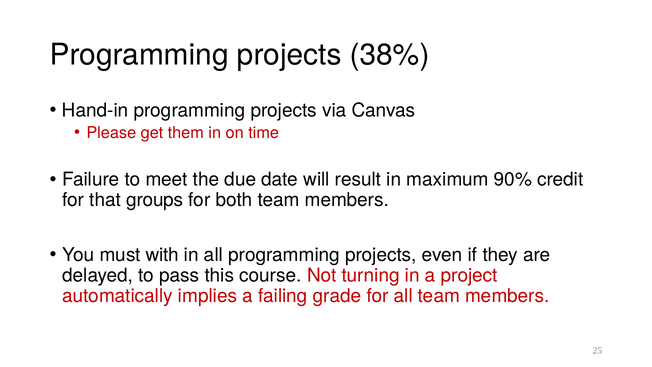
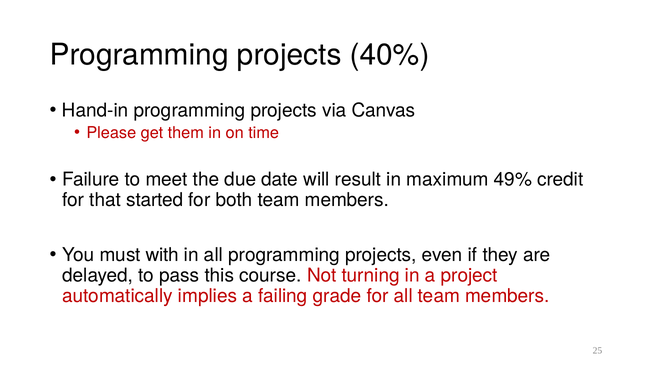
38%: 38% -> 40% (390, 55)
90%: 90% -> 49% (513, 179)
groups: groups -> started (155, 200)
